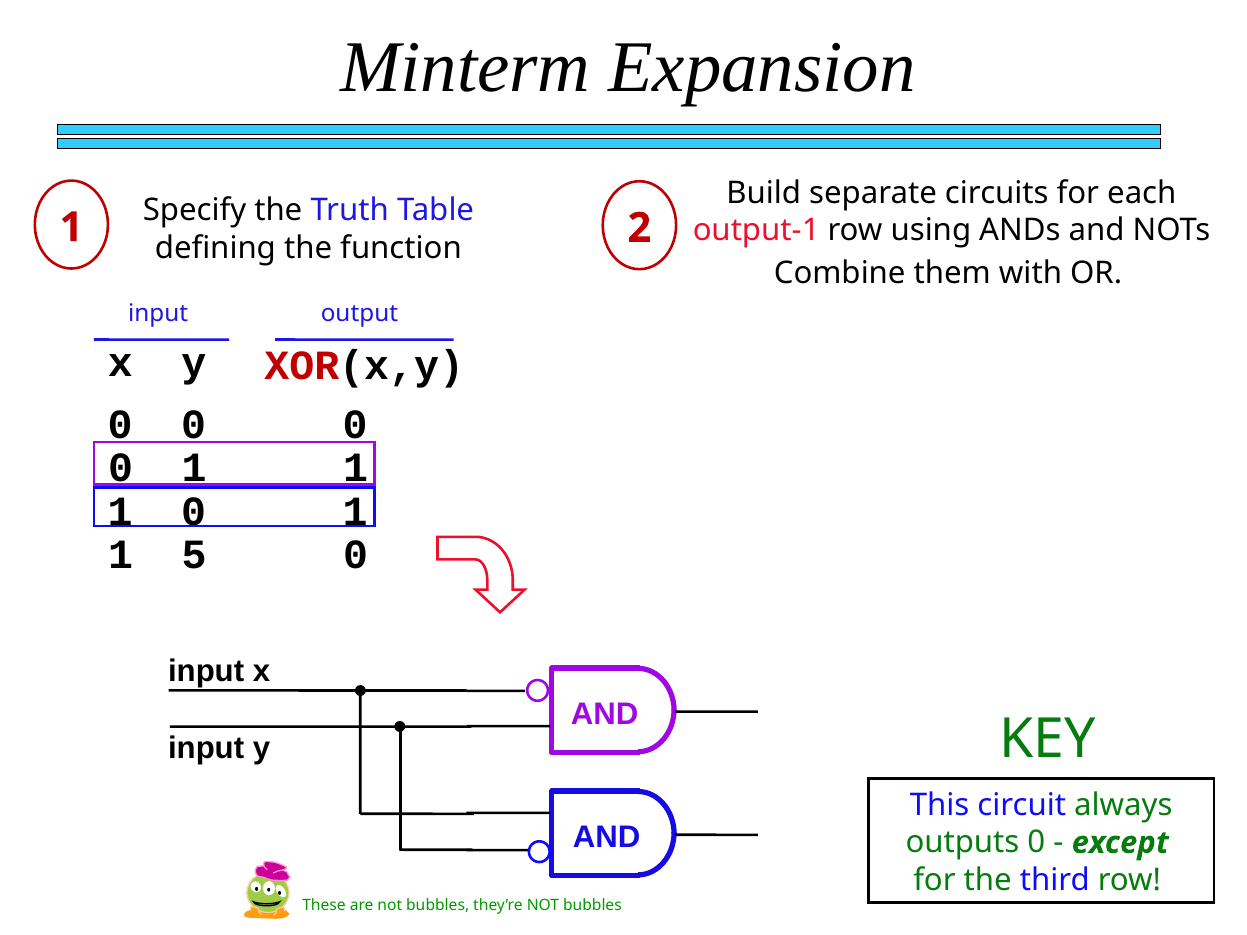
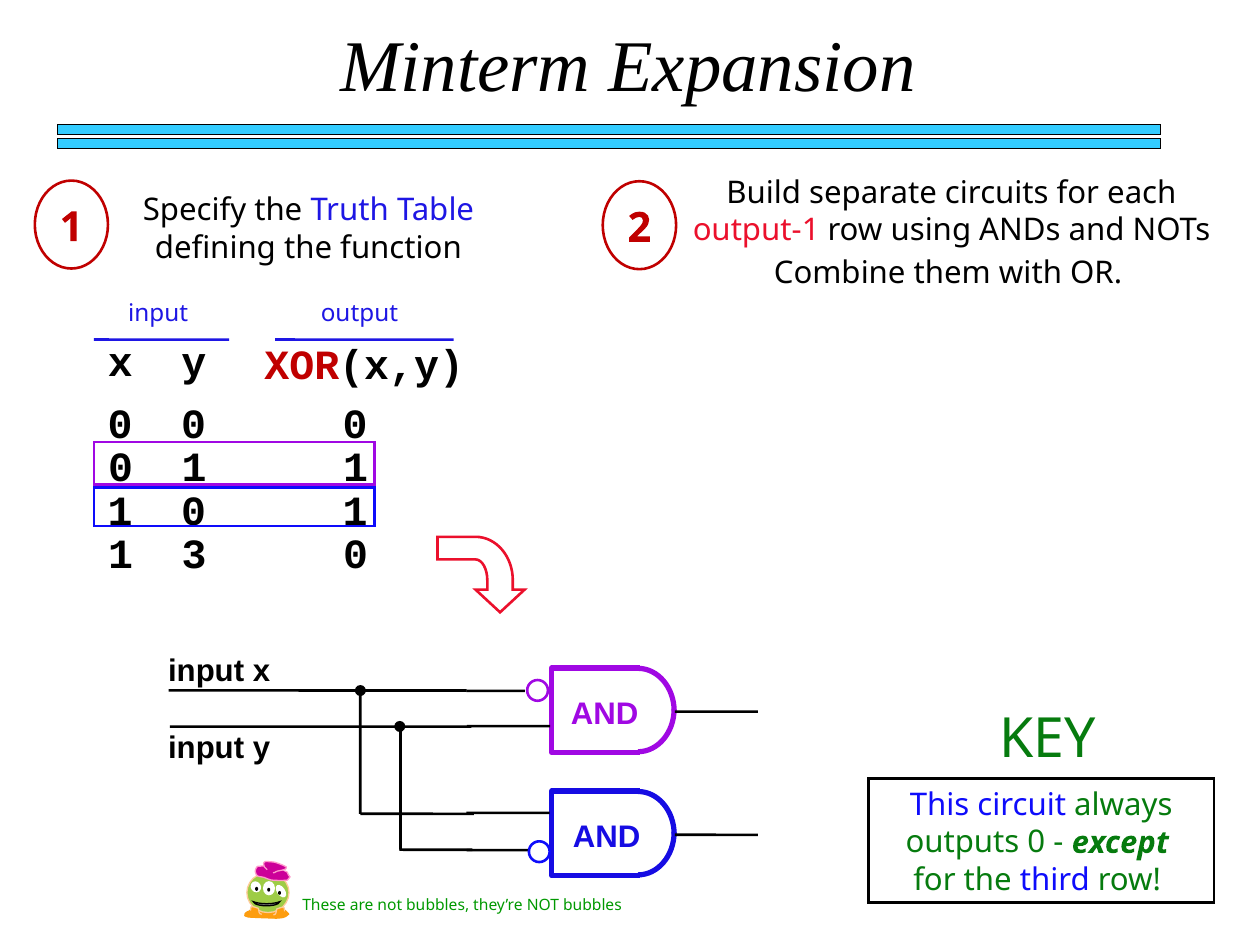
5: 5 -> 3 (194, 555)
